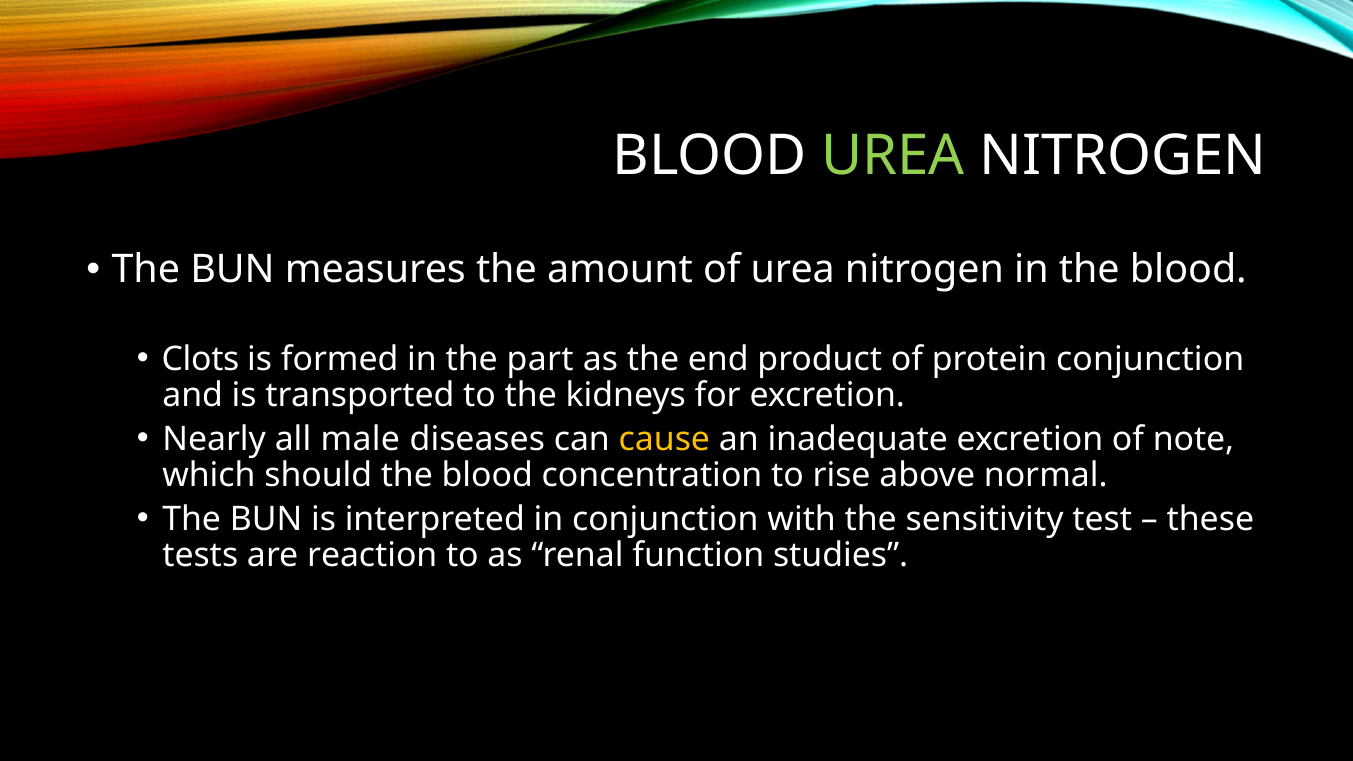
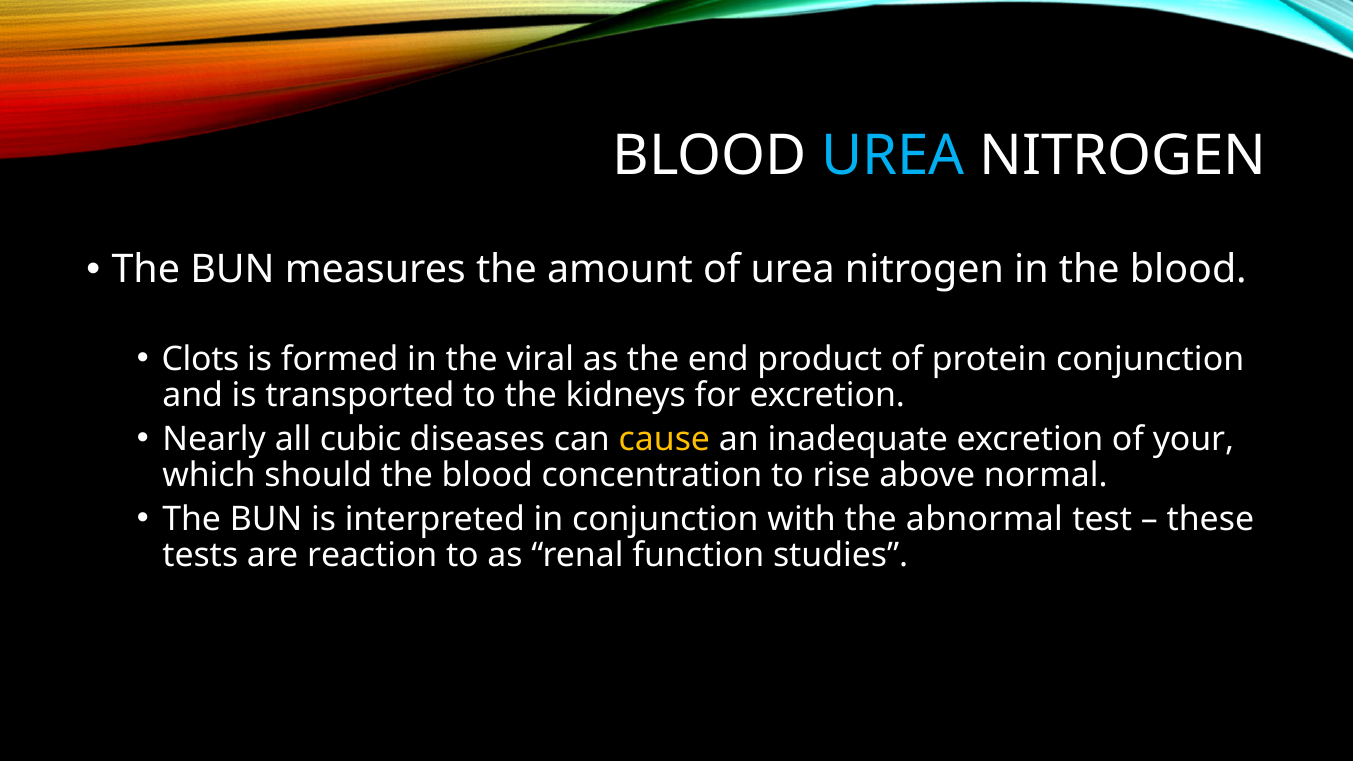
UREA colour: light green -> light blue (893, 156)
part: part -> viral (540, 359)
male: male -> cubic (361, 439)
note: note -> your (1193, 439)
sensitivity: sensitivity -> abnormal (984, 519)
